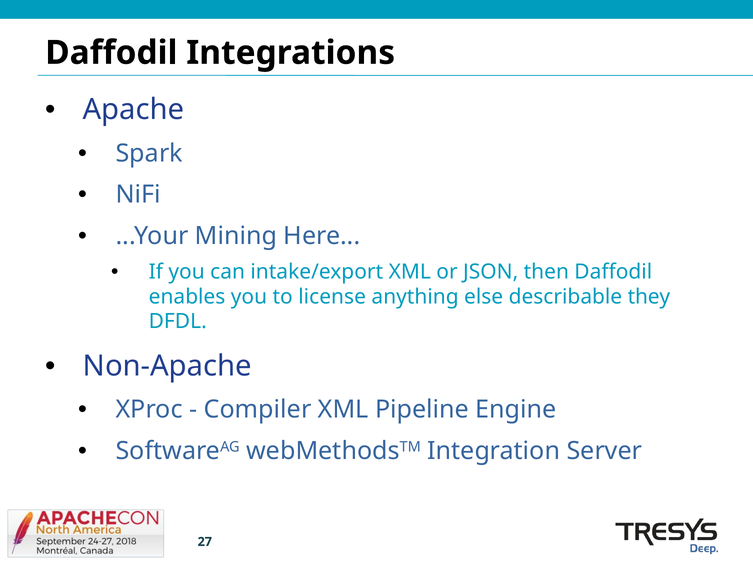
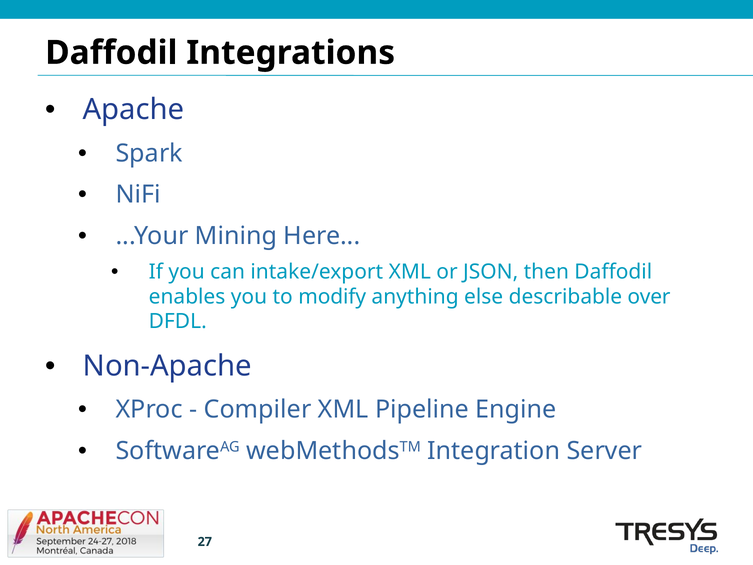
license: license -> modify (332, 297)
they: they -> over (649, 297)
